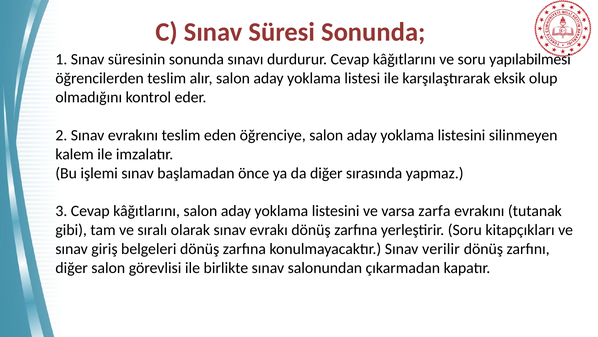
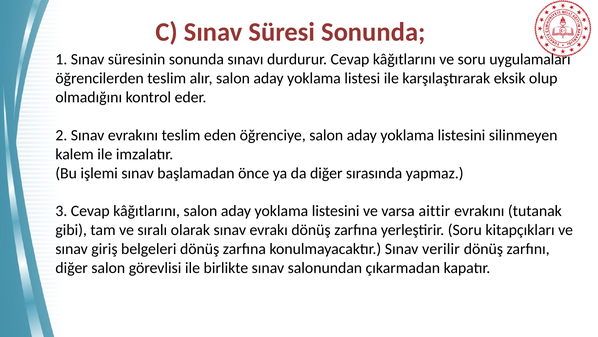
yapılabilmesi: yapılabilmesi -> uygulamaları (530, 59)
zarfa: zarfa -> aittir (434, 211)
